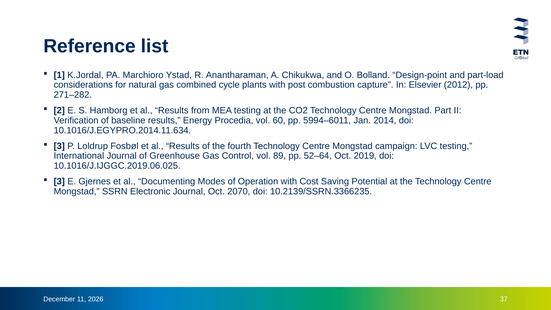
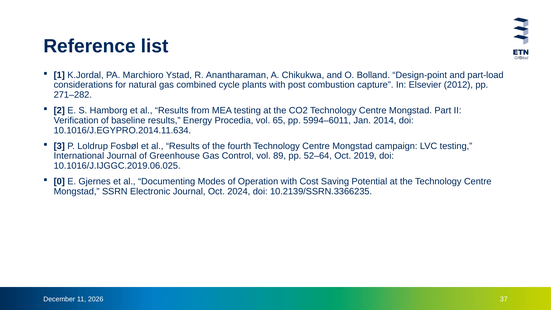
60: 60 -> 65 (279, 120)
3: 3 -> 0 (59, 181)
2070: 2070 -> 2024 (239, 191)
